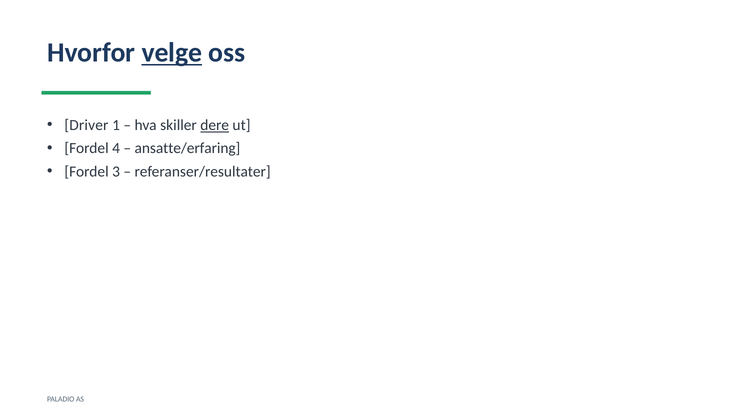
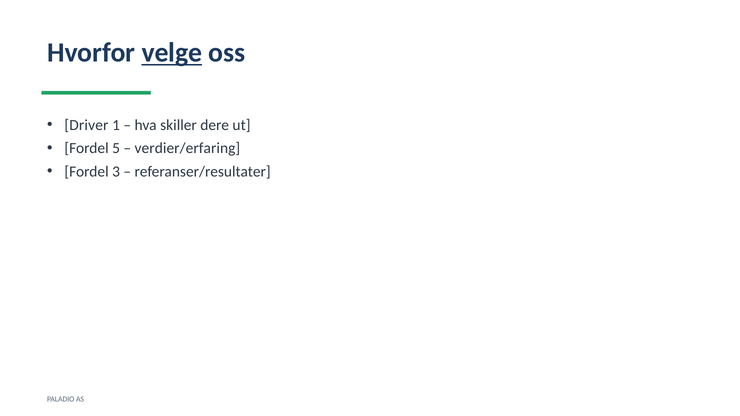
dere underline: present -> none (215, 125)
4: 4 -> 5 (116, 148)
ansatte/erfaring: ansatte/erfaring -> verdier/erfaring (187, 148)
